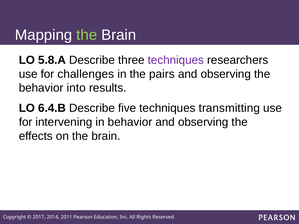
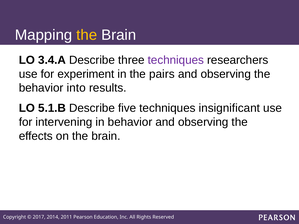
the colour: light green -> yellow (87, 35)
5.8.A: 5.8.A -> 3.4.A (52, 60)
challenges: challenges -> experiment (86, 74)
6.4.B: 6.4.B -> 5.1.B (52, 108)
transmitting: transmitting -> insignificant (229, 108)
